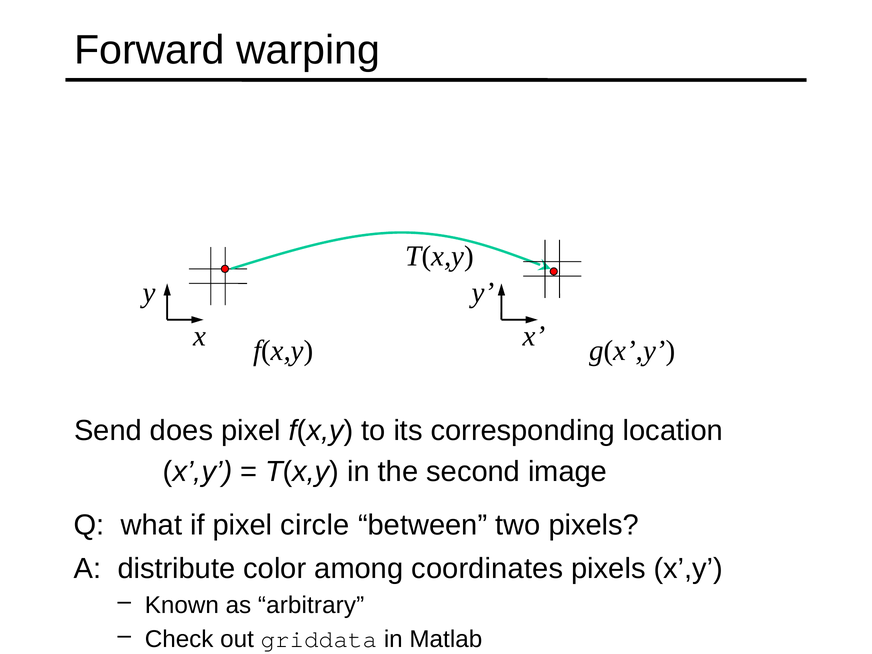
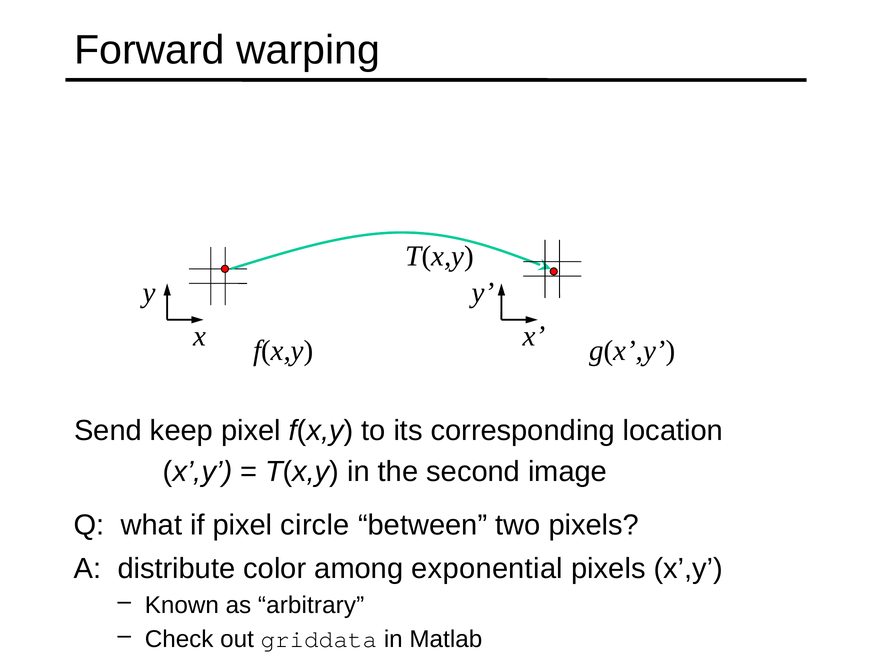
does: does -> keep (182, 431)
coordinates: coordinates -> exponential (487, 569)
